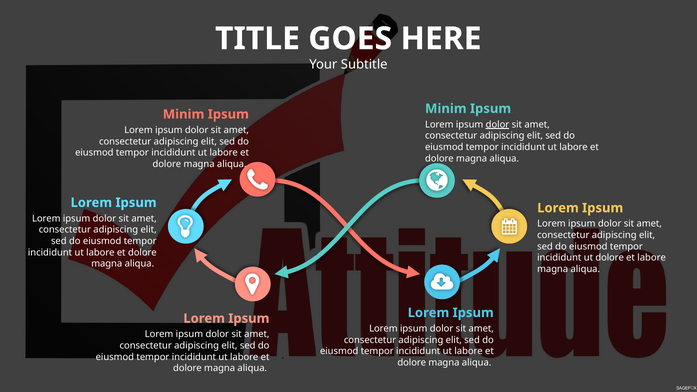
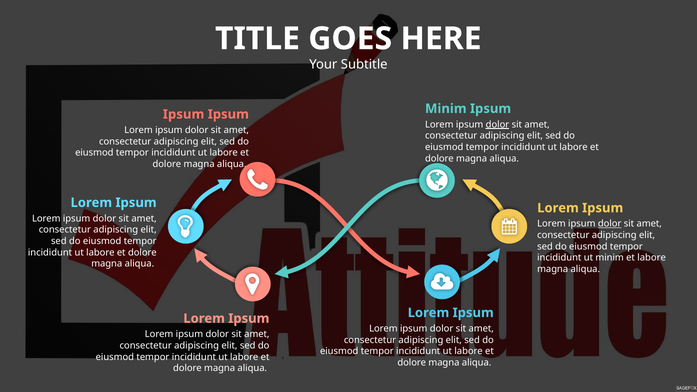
Minim: Minim -> Ipsum (184, 114)
dolor underline: none -> present (610, 224)
ut dolore: dolore -> minim (610, 258)
